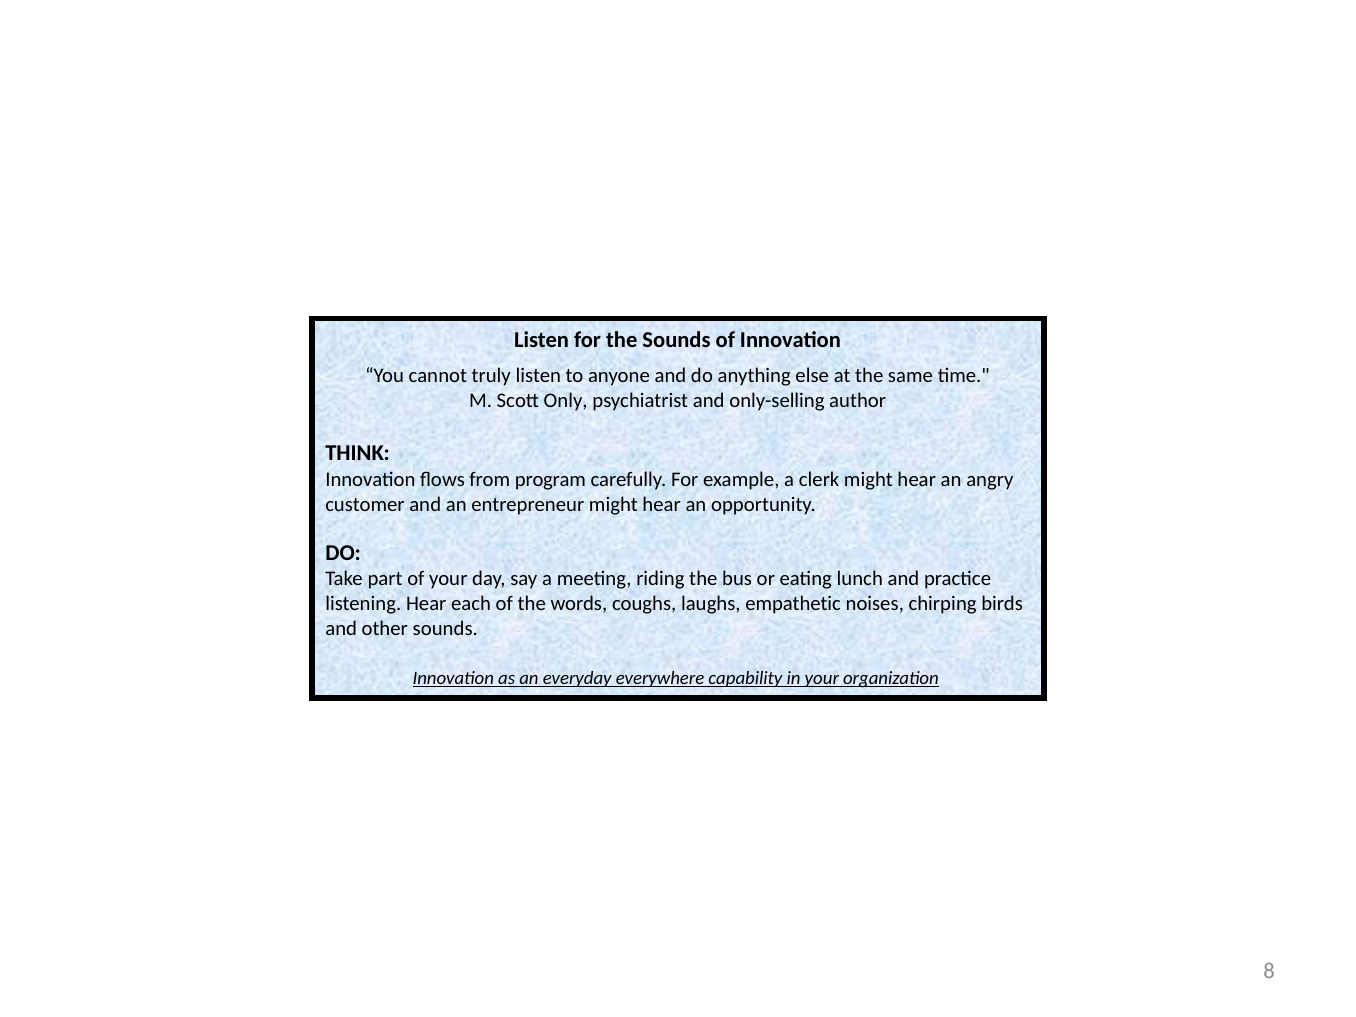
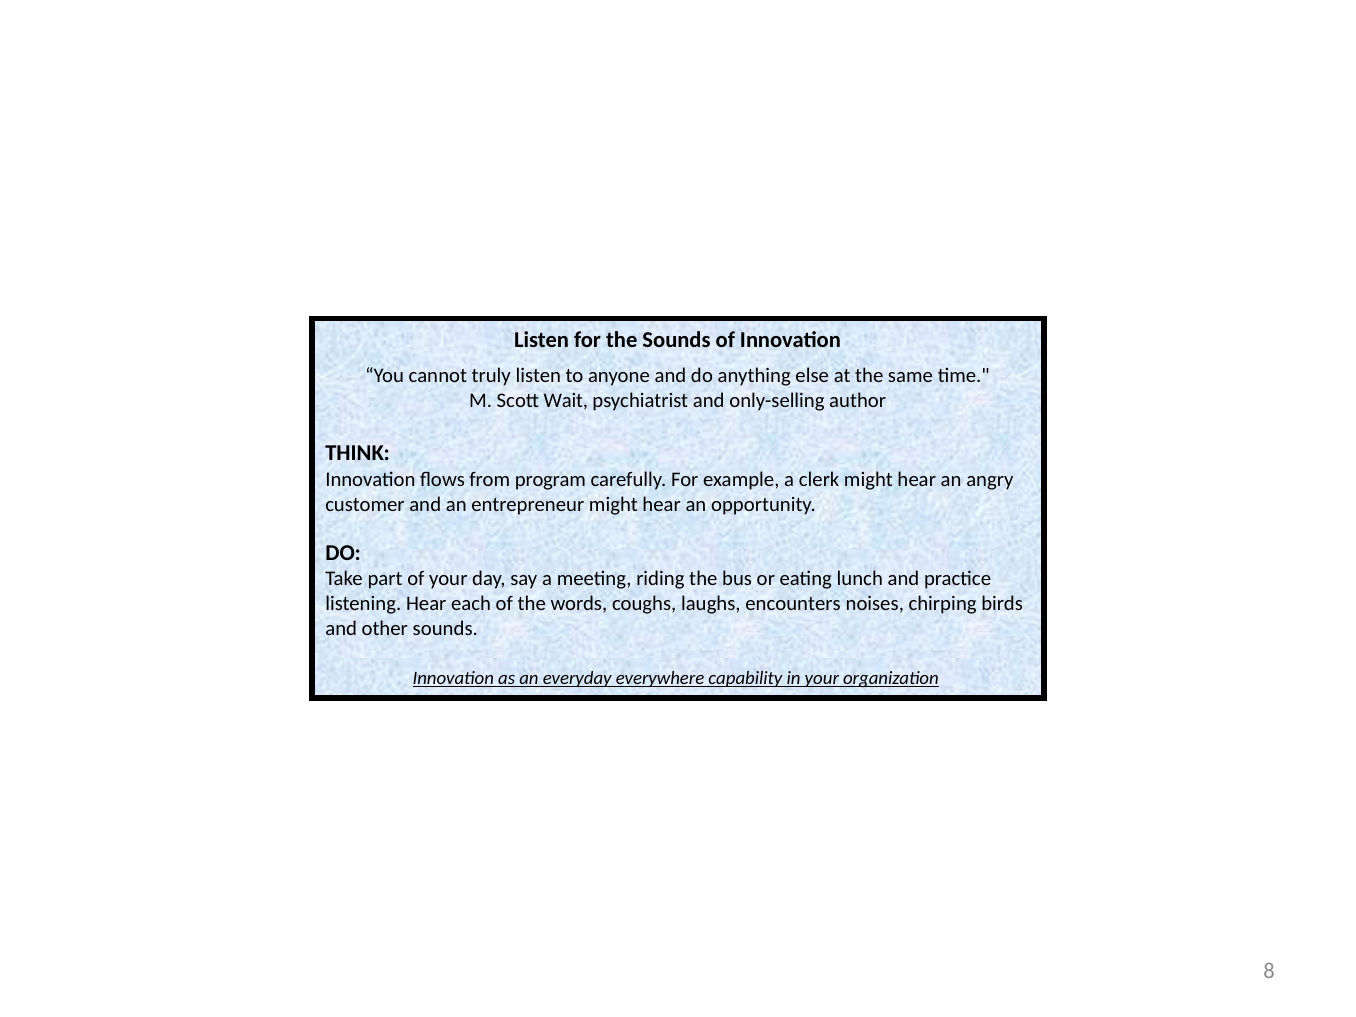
Only: Only -> Wait (566, 400)
empathetic: empathetic -> encounters (793, 604)
